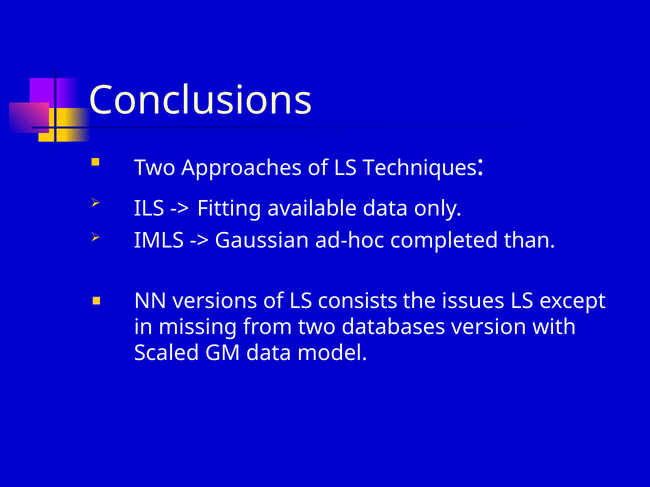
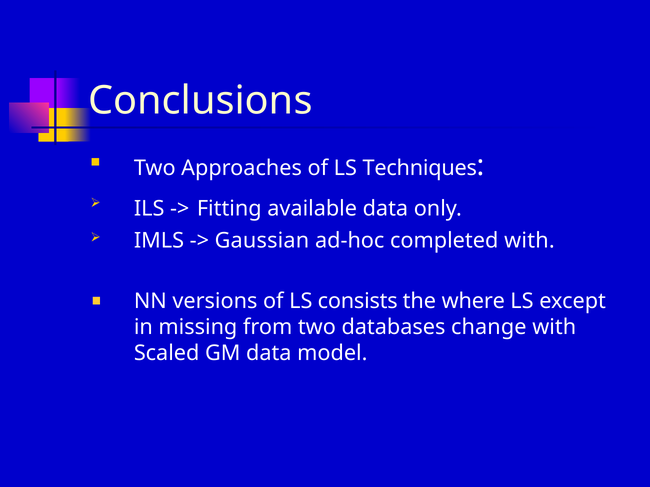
completed than: than -> with (529, 241)
issues: issues -> where (473, 301)
version: version -> change (489, 327)
